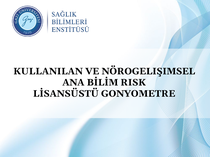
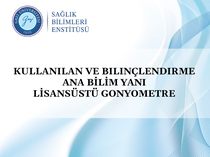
NÖROGELIŞIMSEL: NÖROGELIŞIMSEL -> BILINÇLENDIRME (148, 71)
RISK: RISK -> YANI (133, 83)
